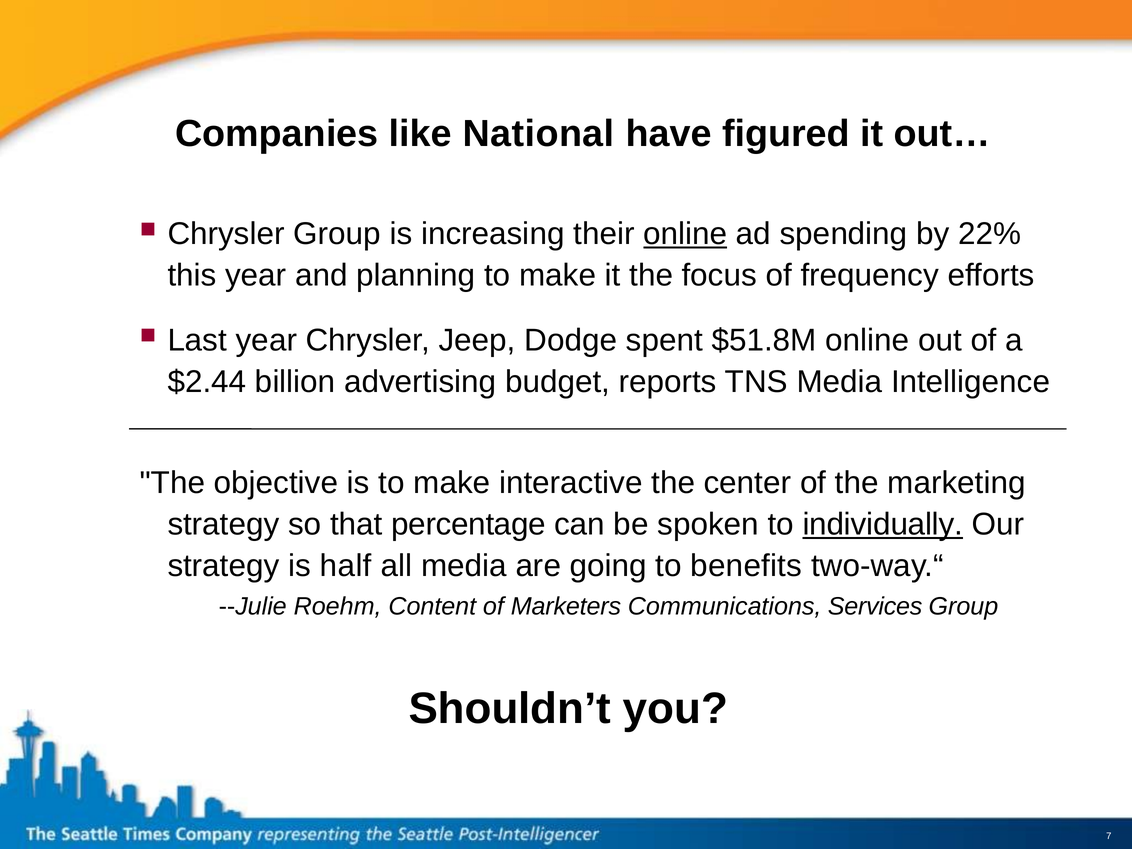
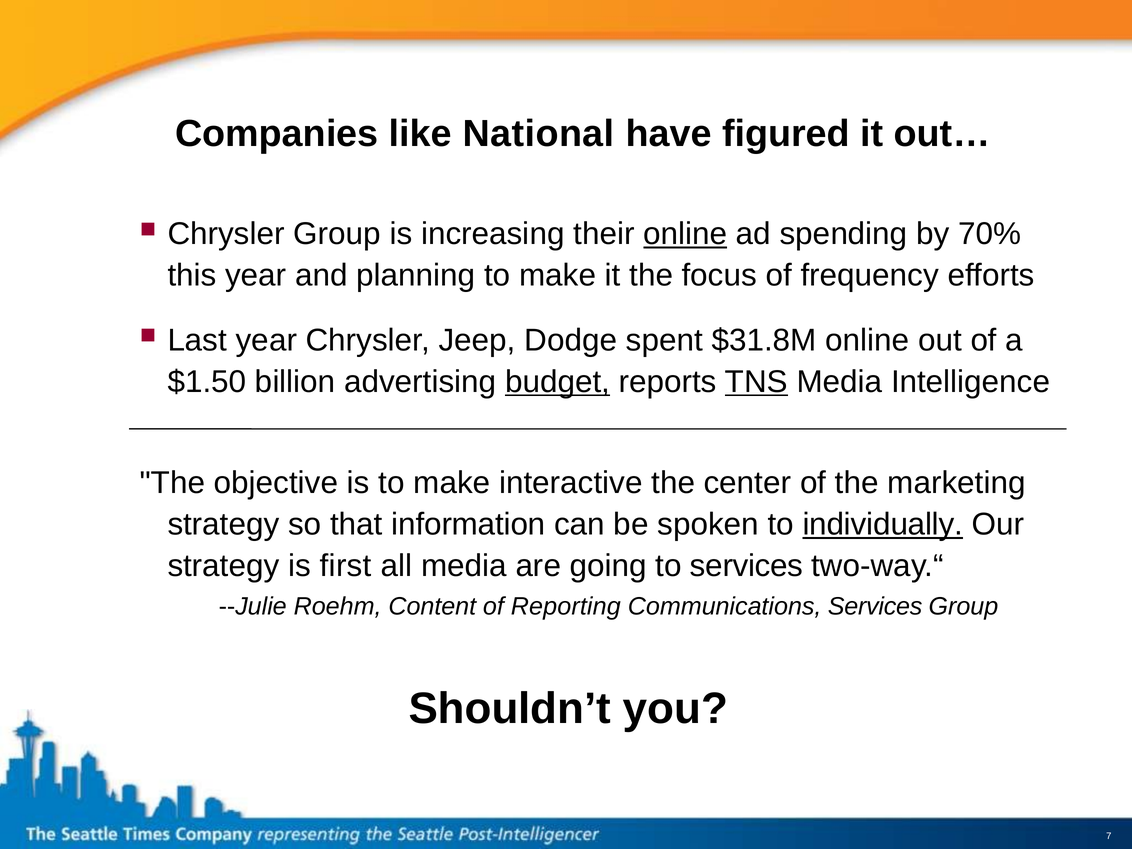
22%: 22% -> 70% (990, 234)
$51.8M: $51.8M -> $31.8M (764, 340)
$2.44: $2.44 -> $1.50 (207, 382)
budget underline: none -> present (557, 382)
TNS underline: none -> present (756, 382)
percentage: percentage -> information (468, 525)
half: half -> first (346, 566)
to benefits: benefits -> services (747, 566)
Marketers: Marketers -> Reporting (566, 606)
